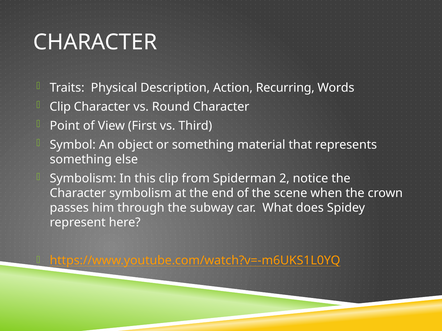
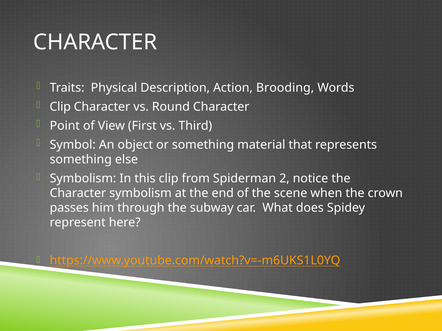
Recurring: Recurring -> Brooding (285, 88)
